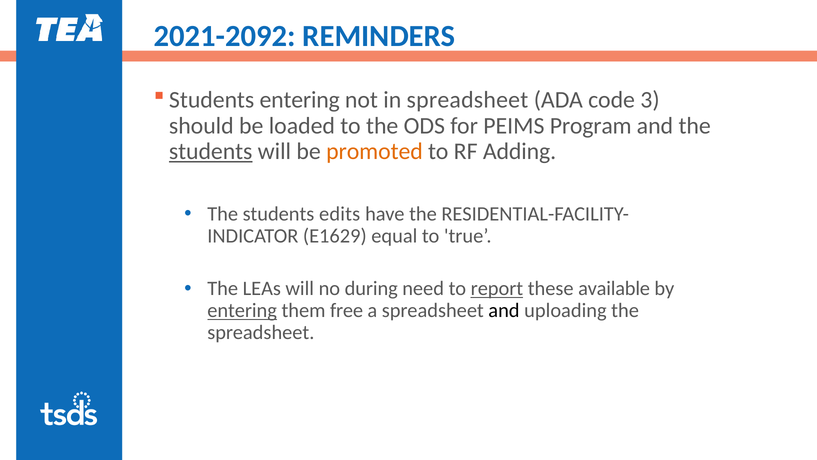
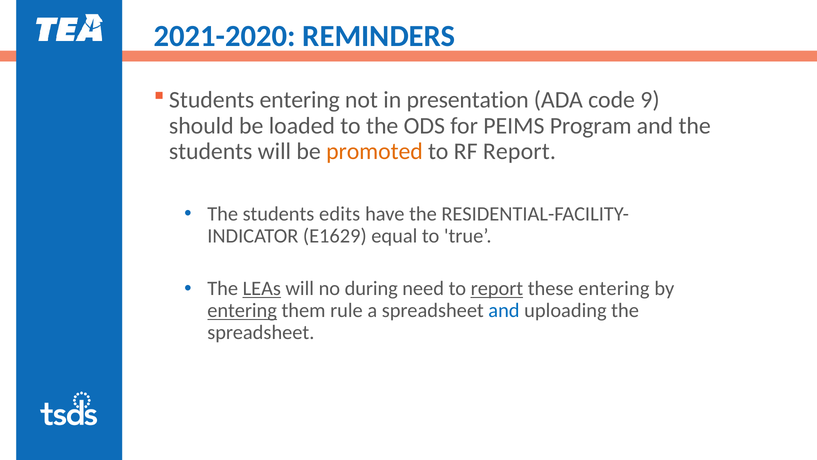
2021-2092: 2021-2092 -> 2021-2020 (225, 36)
in spreadsheet: spreadsheet -> presentation (468, 100)
3: 3 -> 9 (650, 100)
students underline: present -> none (211, 151)
RF Adding: Adding -> Report (519, 151)
LEAs underline: none -> present (262, 288)
these available: available -> entering (614, 288)
free: free -> rule (346, 310)
and colour: black -> blue (504, 310)
